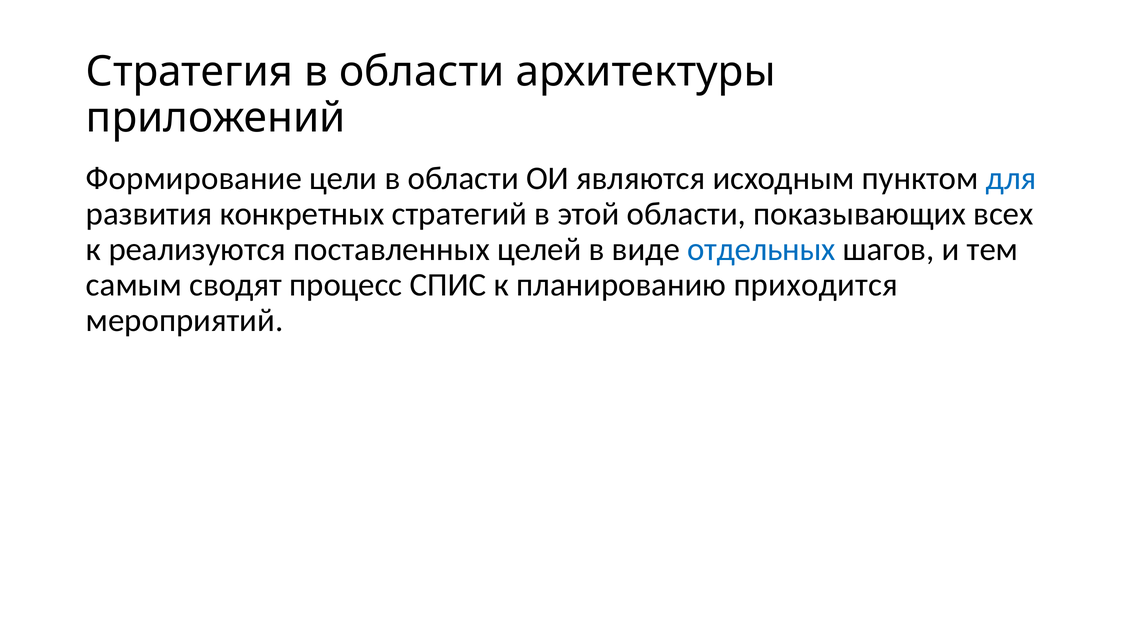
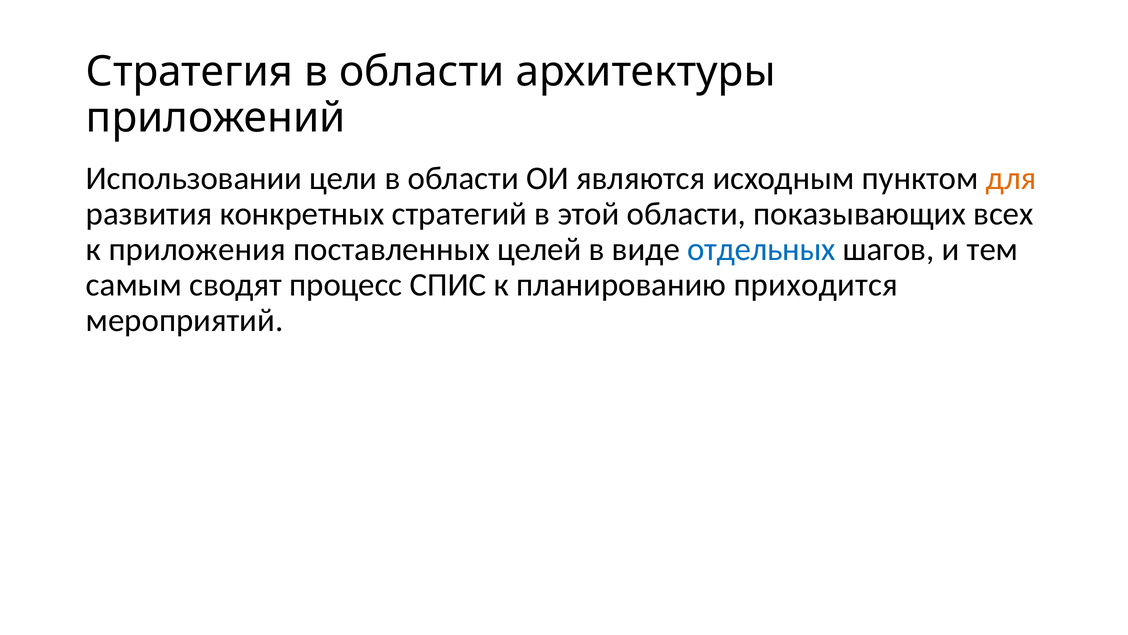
Формирование: Формирование -> Использовании (194, 178)
для colour: blue -> orange (1011, 178)
реализуются: реализуются -> приложения (197, 249)
